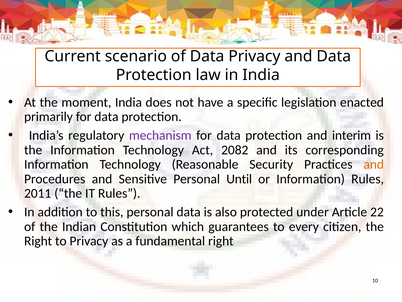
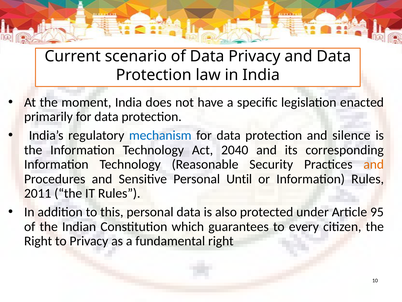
mechanism colour: purple -> blue (160, 135)
interim: interim -> silence (351, 135)
2082: 2082 -> 2040 (235, 150)
22: 22 -> 95 (377, 212)
